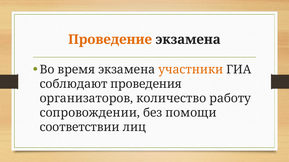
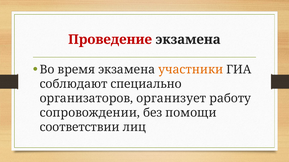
Проведение colour: orange -> red (110, 40)
проведения: проведения -> специально (146, 84)
количество: количество -> организует (171, 99)
